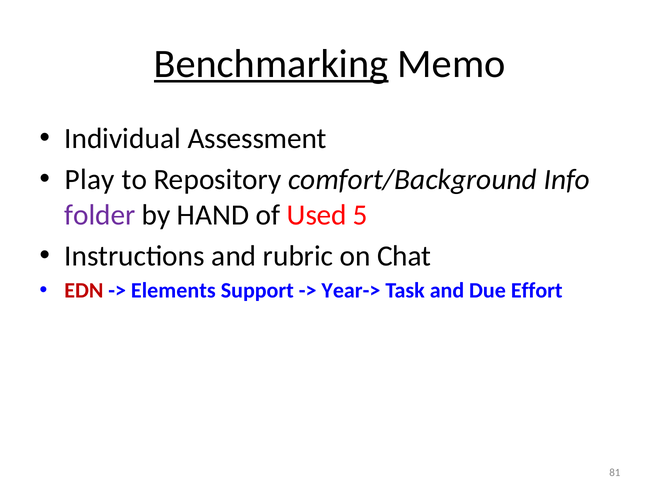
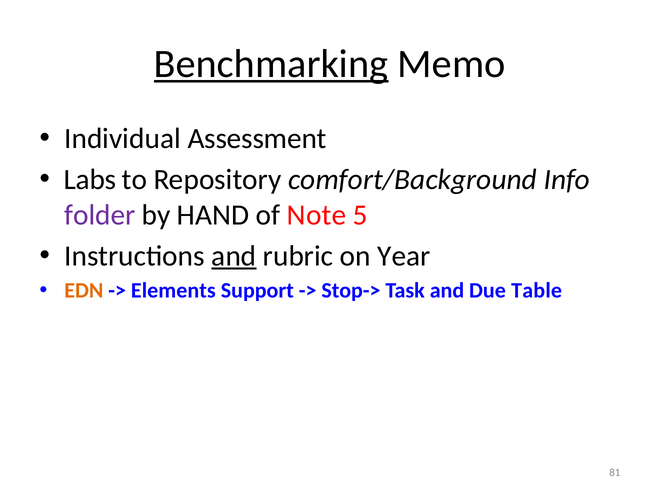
Play: Play -> Labs (90, 180)
Used: Used -> Note (317, 215)
and underline: none -> present (234, 256)
Chat: Chat -> Year (404, 256)
EDN colour: red -> orange (84, 291)
Year->: Year-> -> Stop-> (351, 291)
Effort: Effort -> Table (537, 291)
